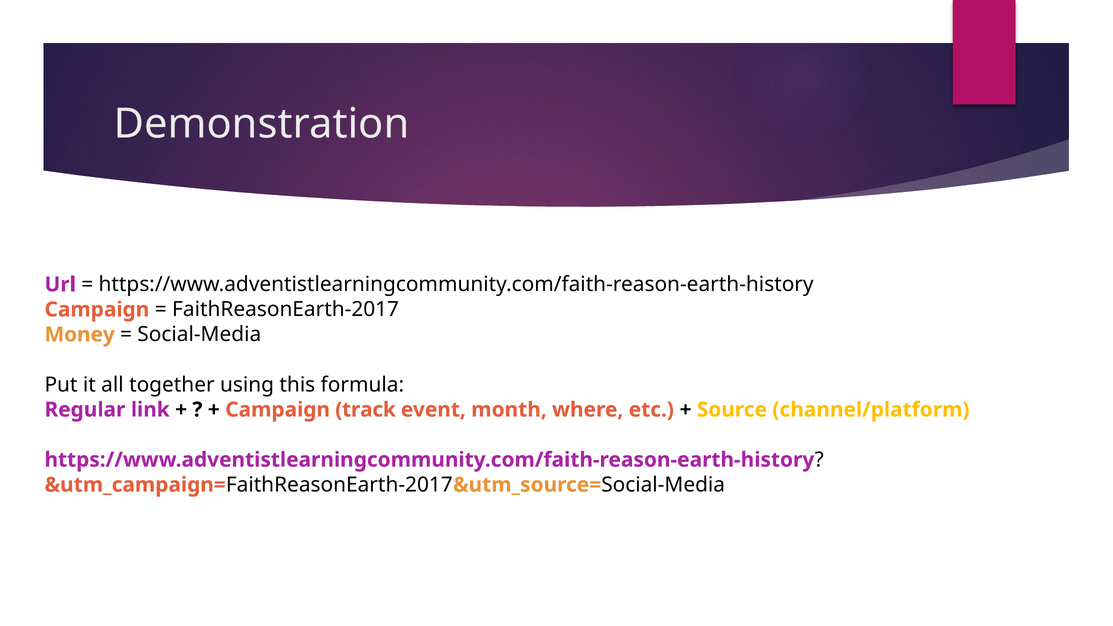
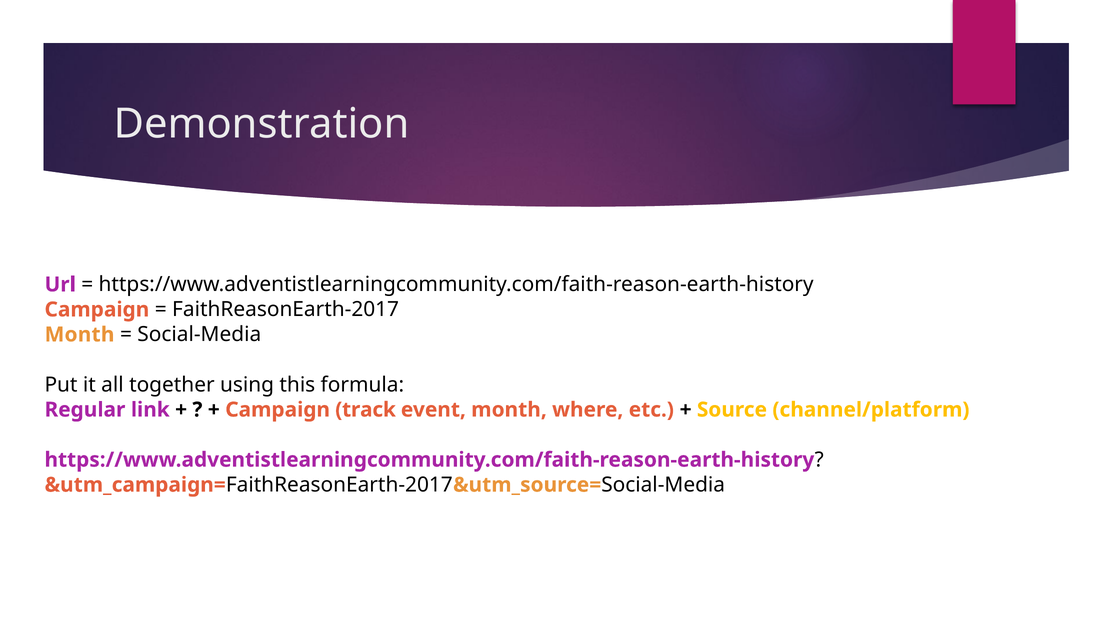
Money: Money -> Month (80, 335)
